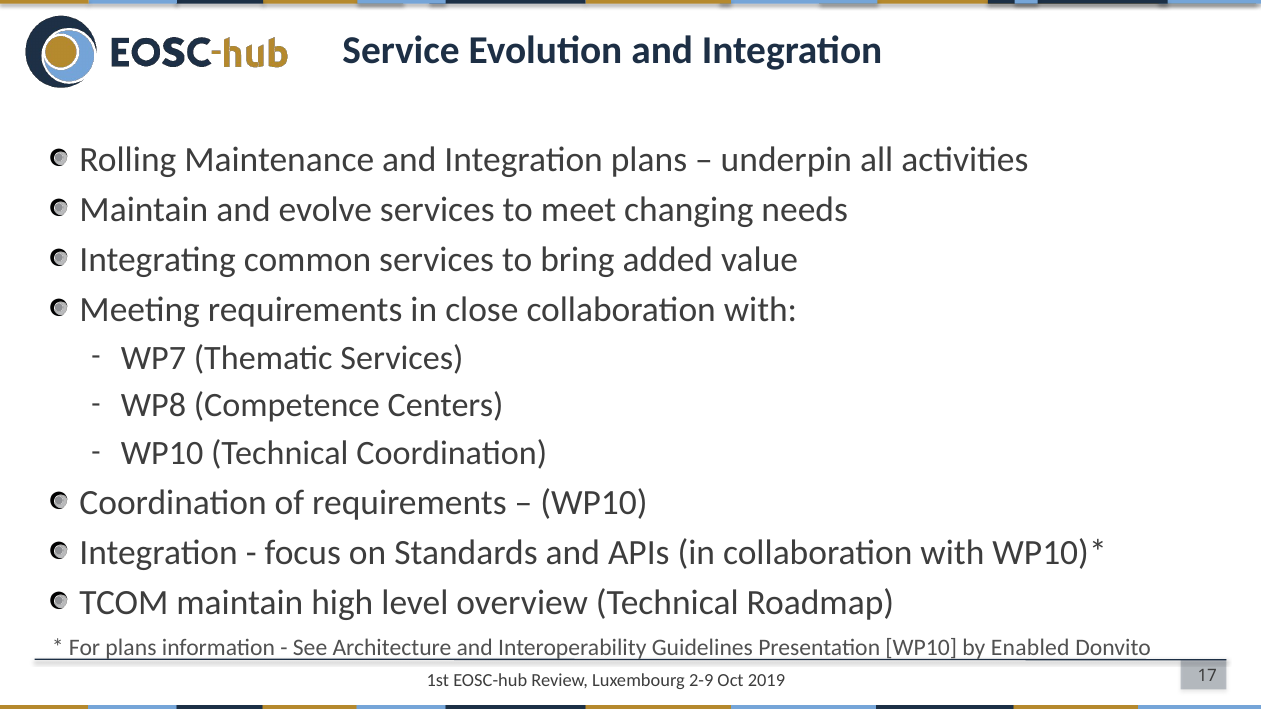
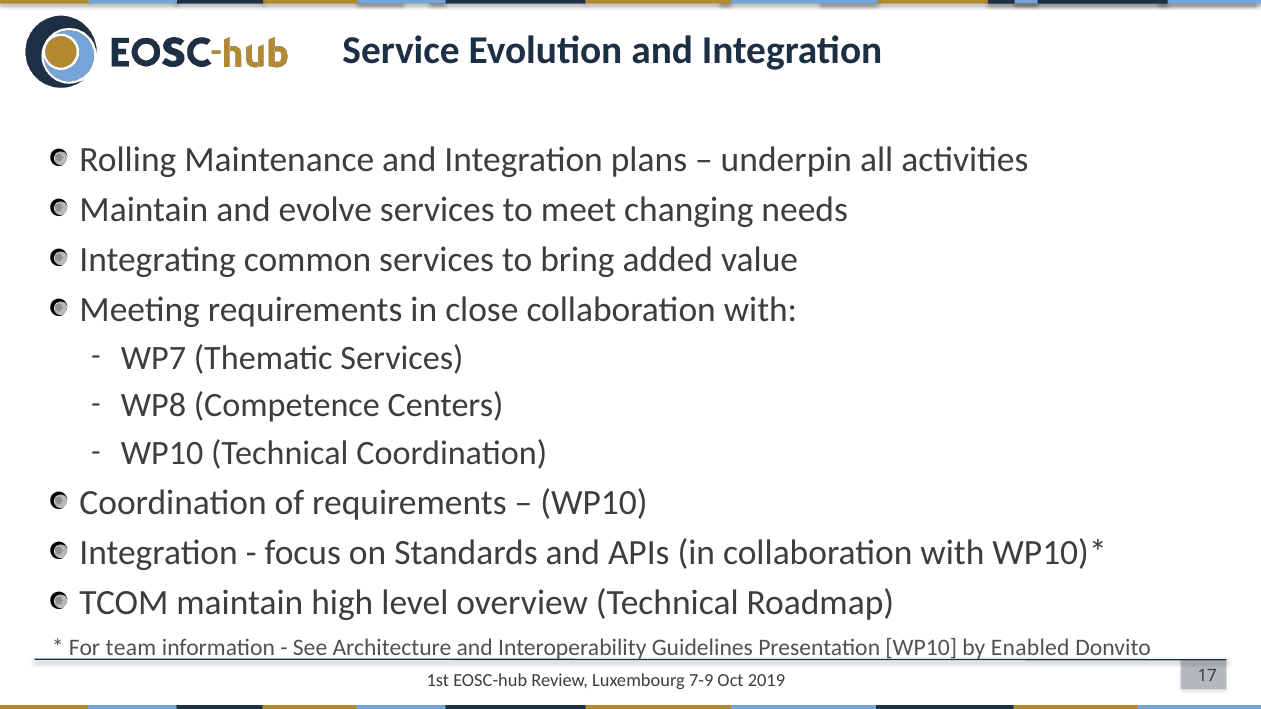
For plans: plans -> team (131, 648)
2-9: 2-9 -> 7-9 (701, 681)
